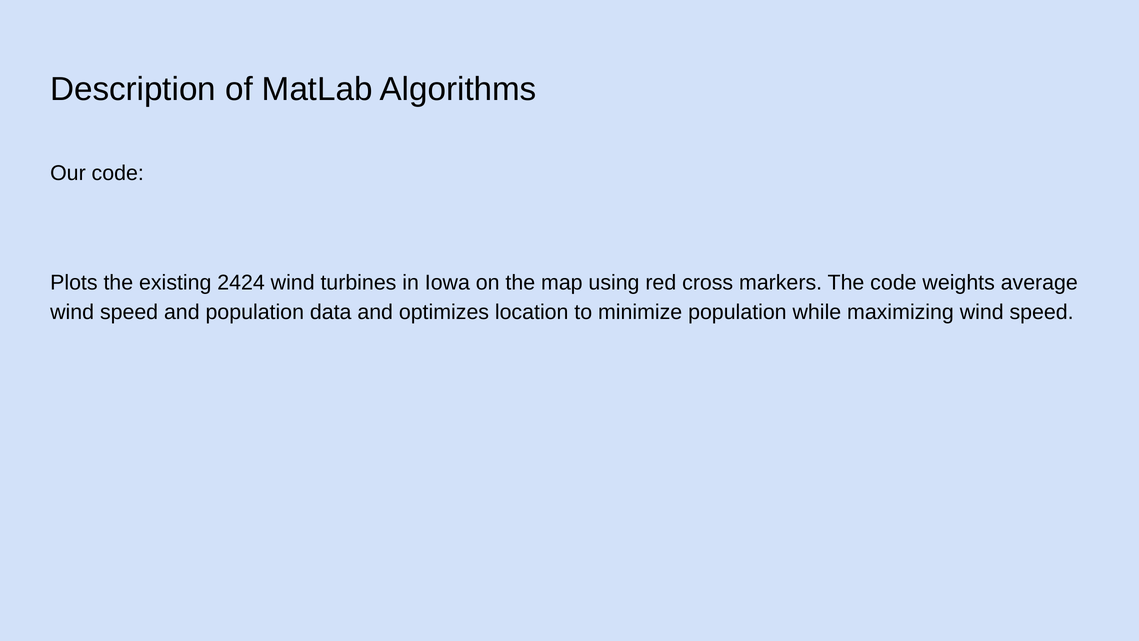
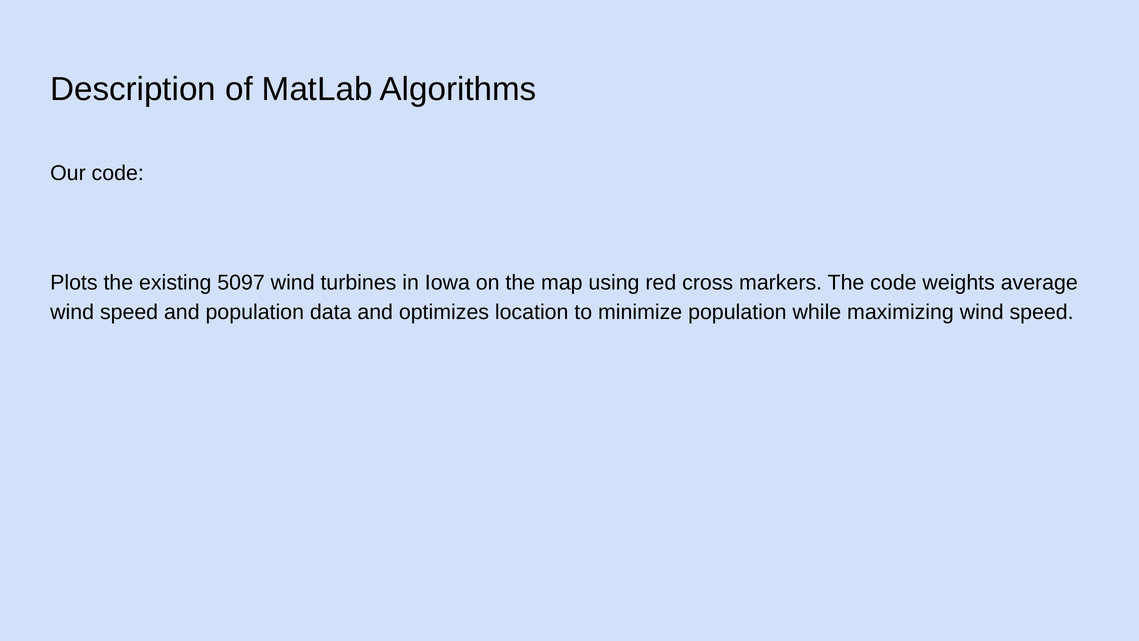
2424: 2424 -> 5097 (241, 283)
